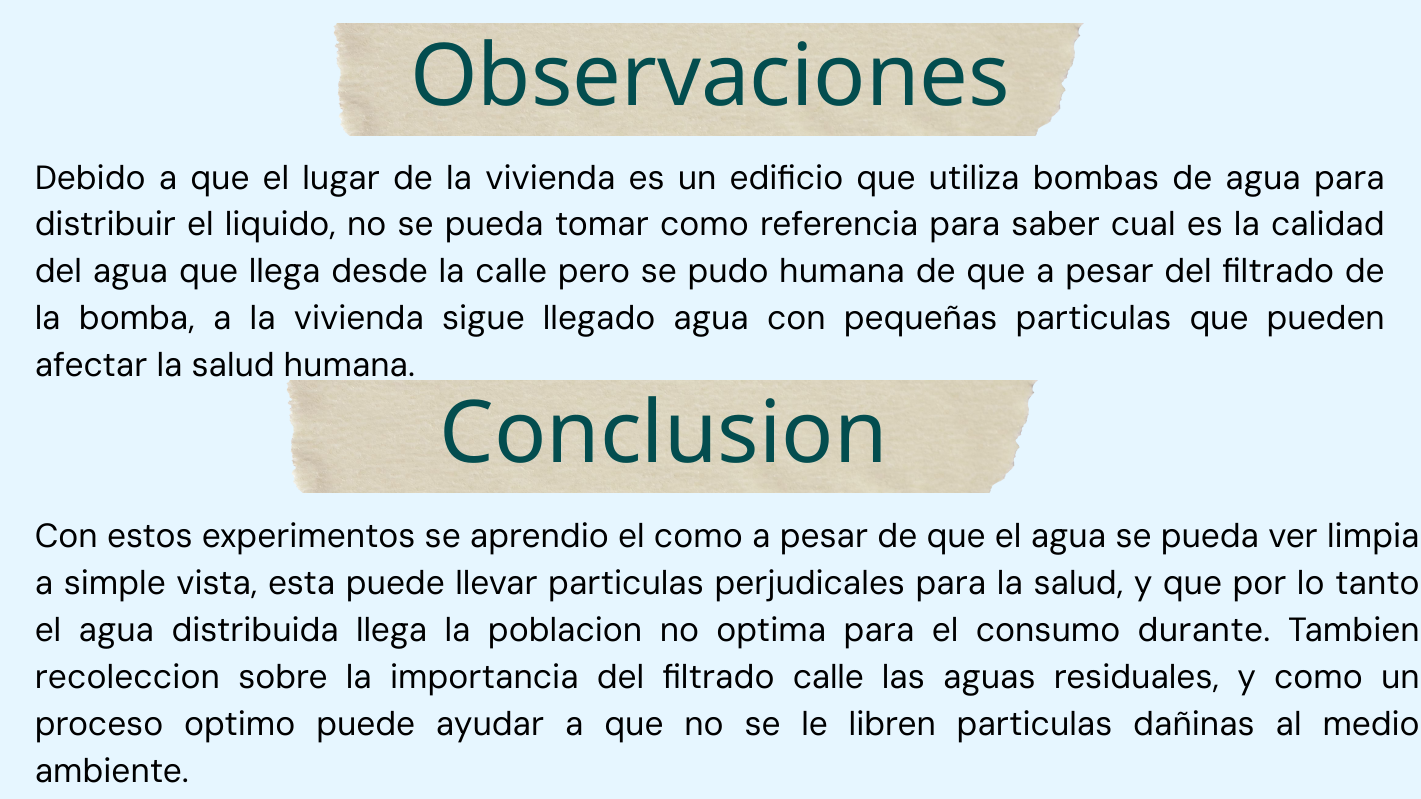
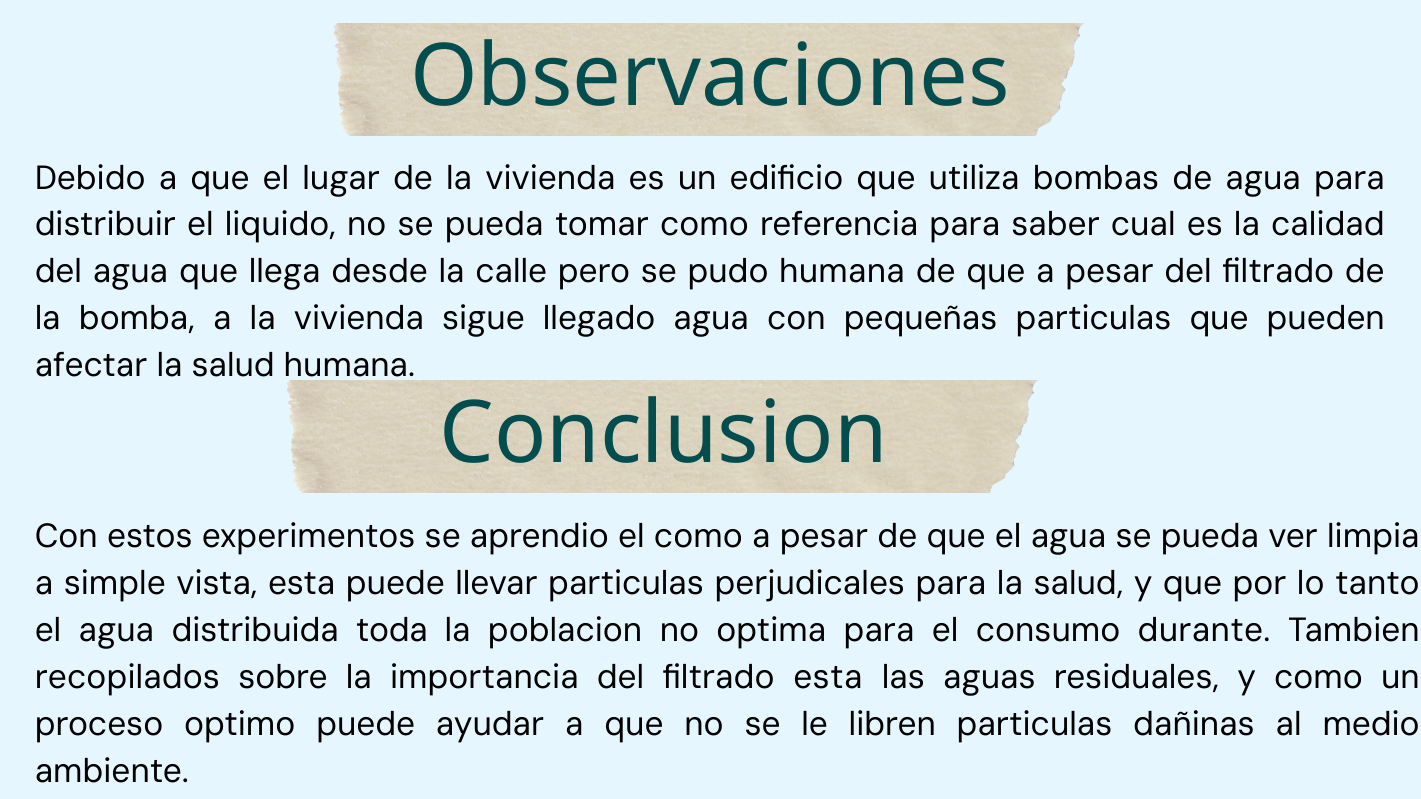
distribuida llega: llega -> toda (392, 630)
recoleccion: recoleccion -> recopilados (127, 677)
filtrado calle: calle -> esta (828, 677)
